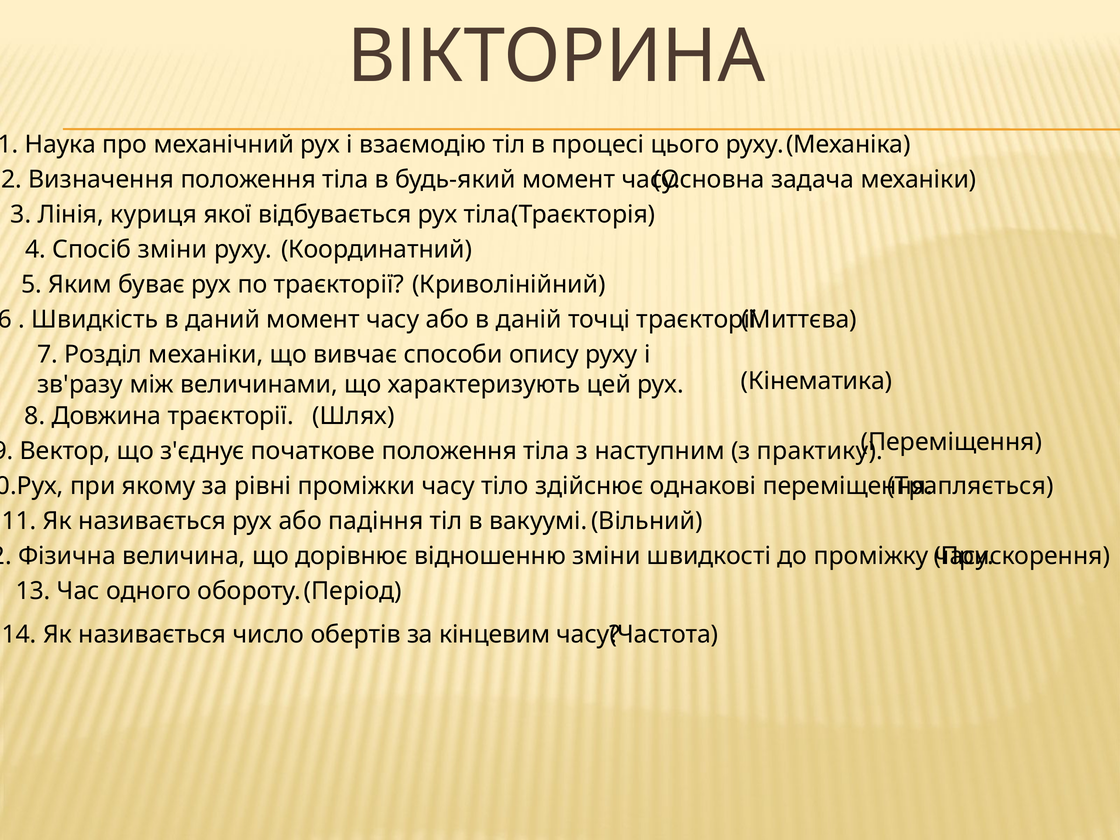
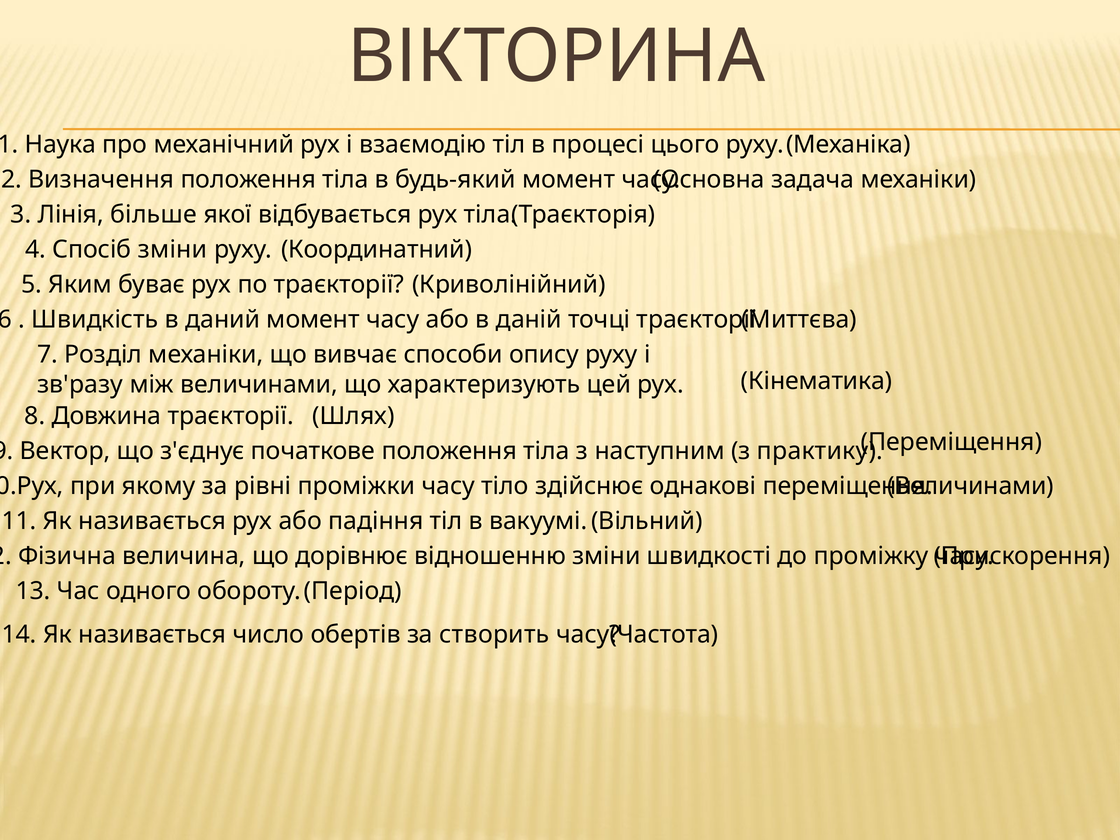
куриця: куриця -> більше (154, 215)
Трапляється: Трапляється -> Величинами (971, 486)
кінцевим: кінцевим -> створить (494, 635)
